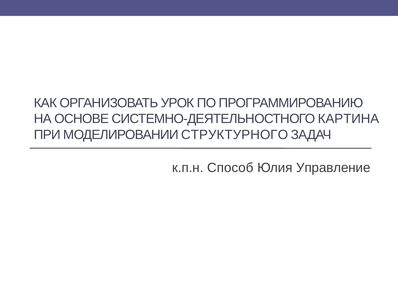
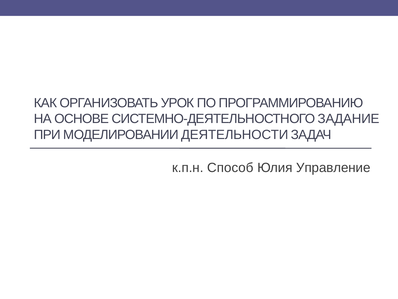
КАРТИНА: КАРТИНА -> ЗАДАНИЕ (349, 119)
СТРУКТУРНОГО: СТРУКТУРНОГО -> ДЕЯТЕЛЬНОСТИ (235, 135)
